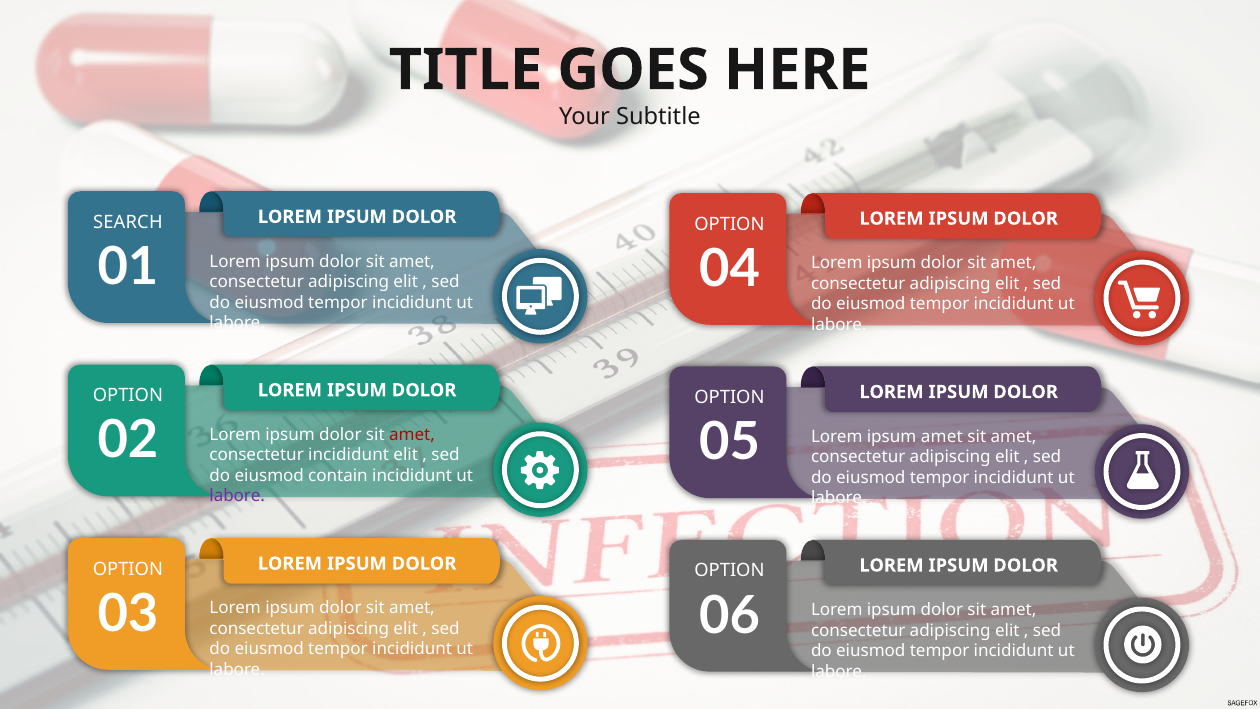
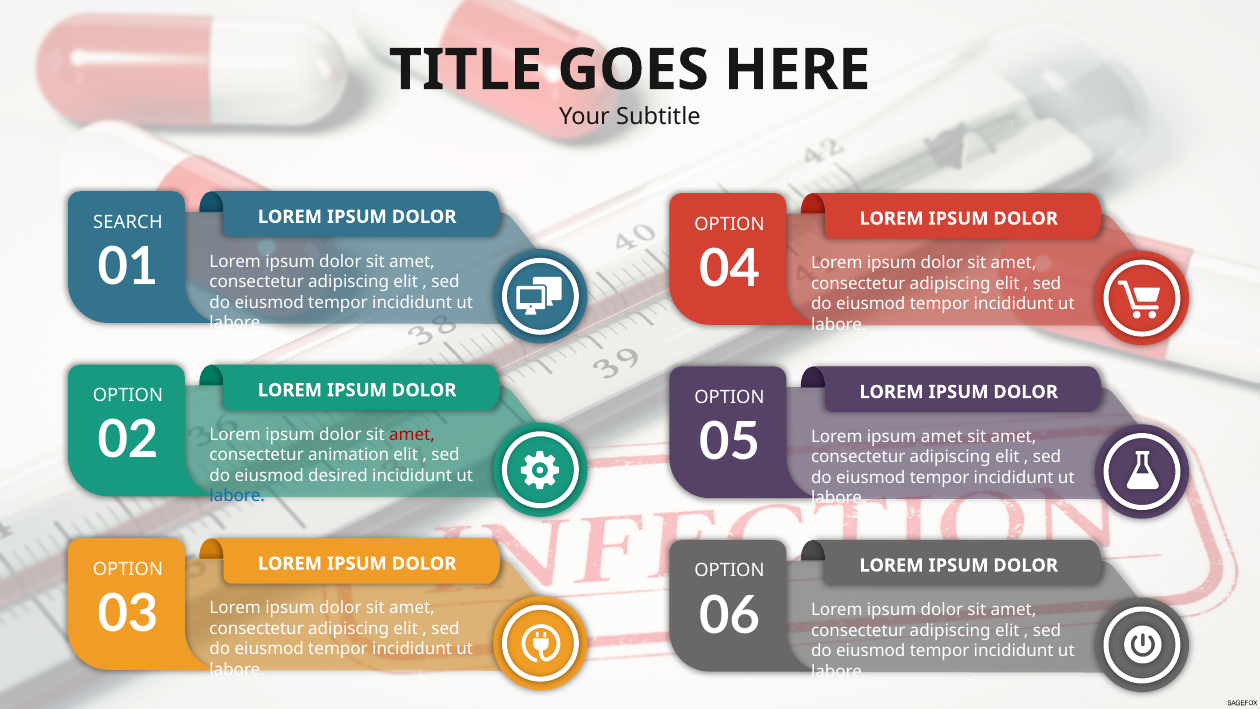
consectetur incididunt: incididunt -> animation (349, 455)
contain: contain -> desired (338, 476)
labore colour: purple -> blue (237, 496)
